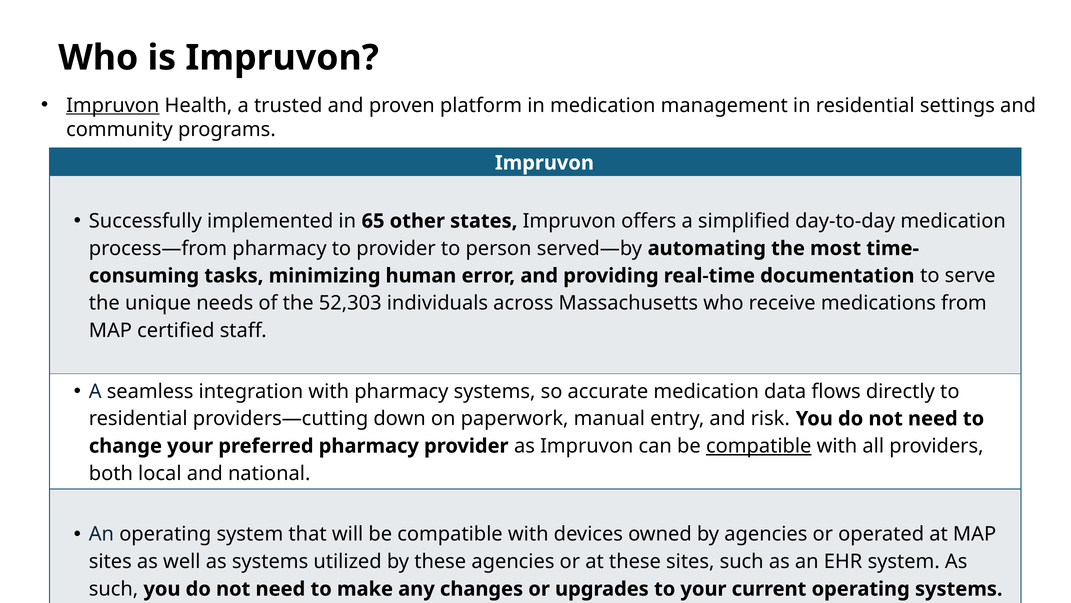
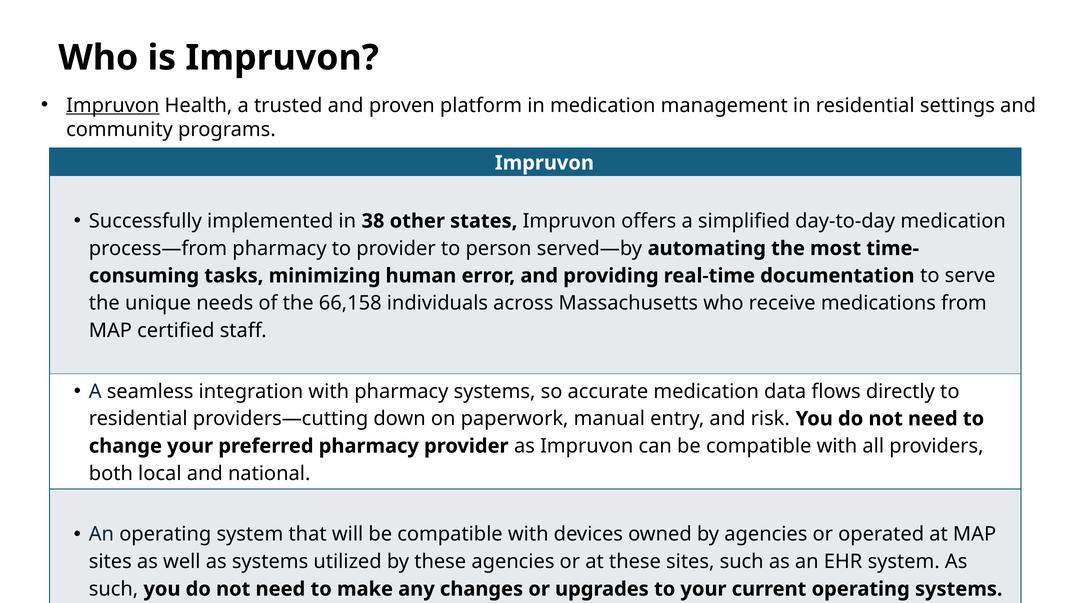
65: 65 -> 38 (373, 221)
52,303: 52,303 -> 66,158 (350, 303)
compatible underline: present -> none (759, 446)
